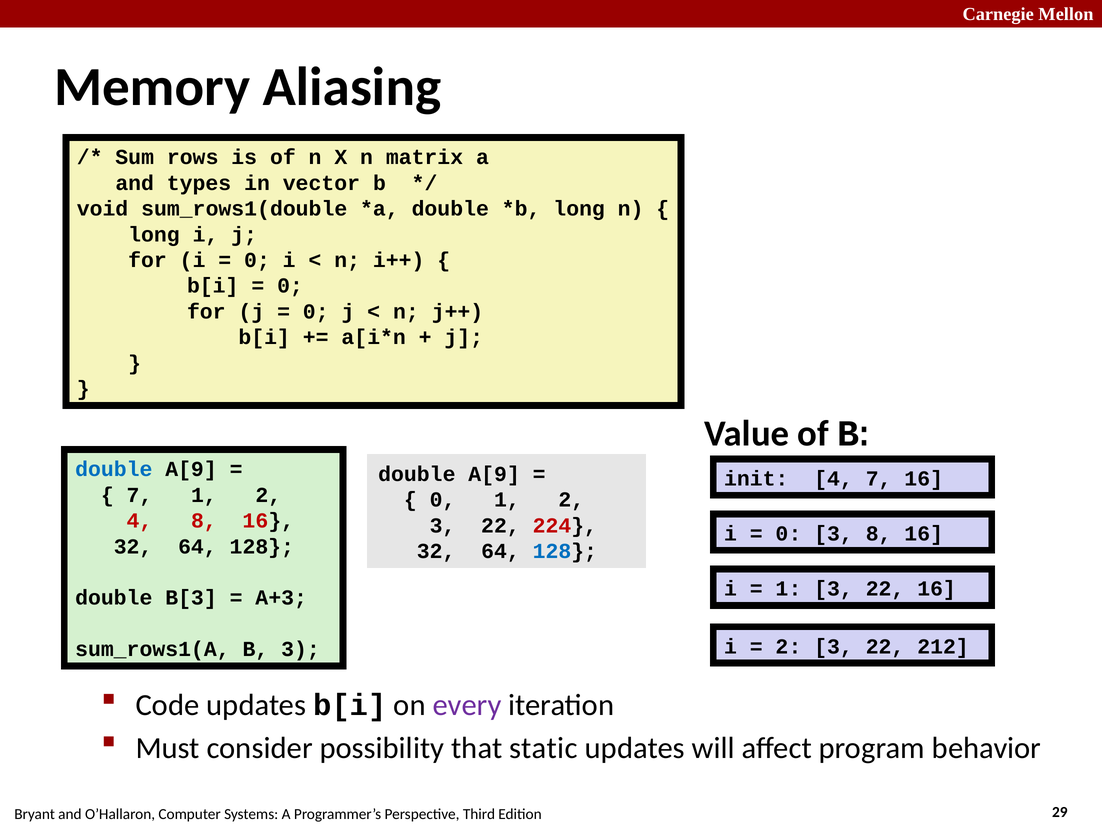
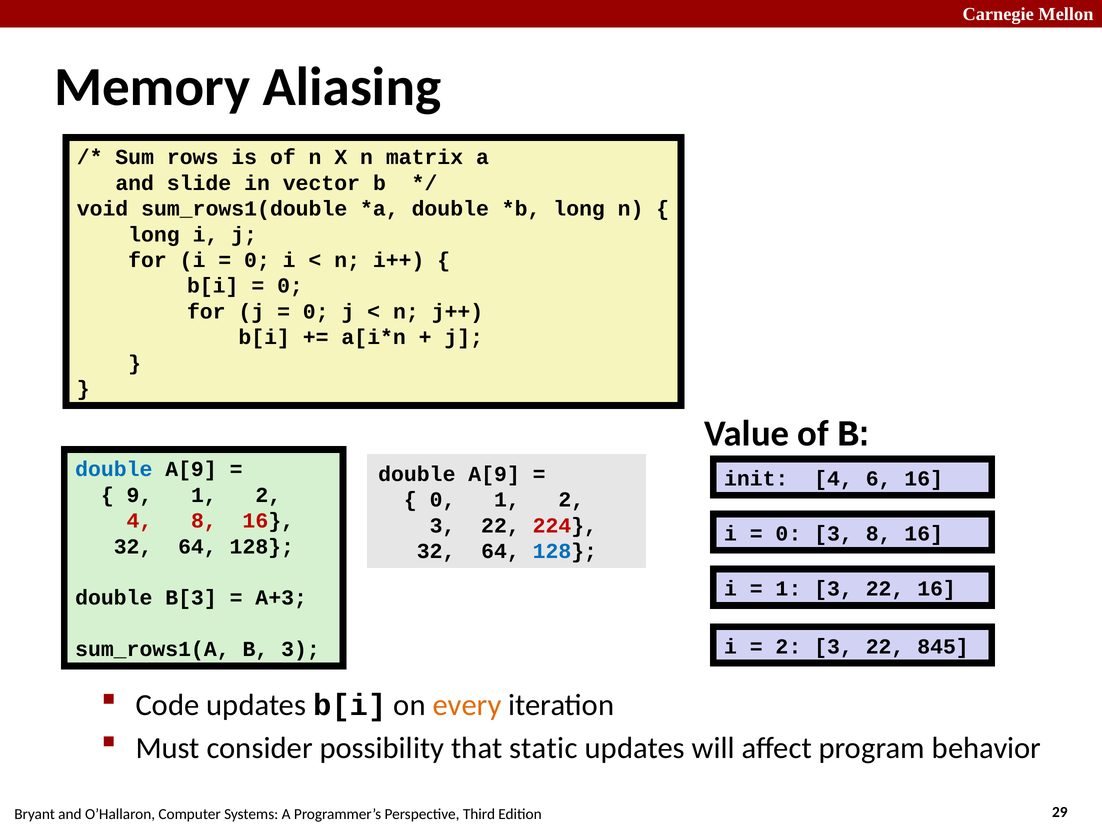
types: types -> slide (199, 183)
4 7: 7 -> 6 (879, 479)
7: 7 -> 9 (139, 495)
212: 212 -> 845 (943, 647)
every colour: purple -> orange (467, 706)
